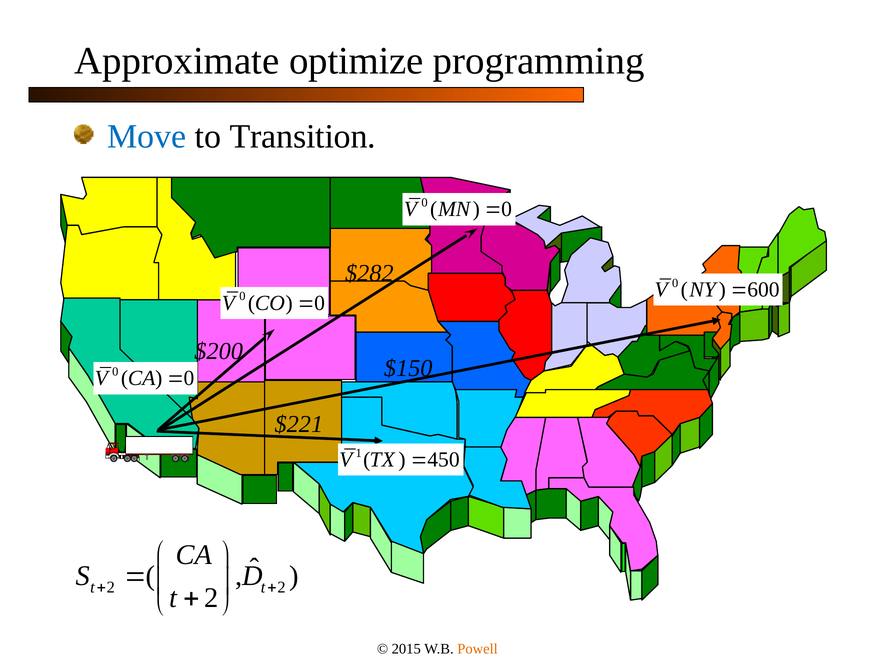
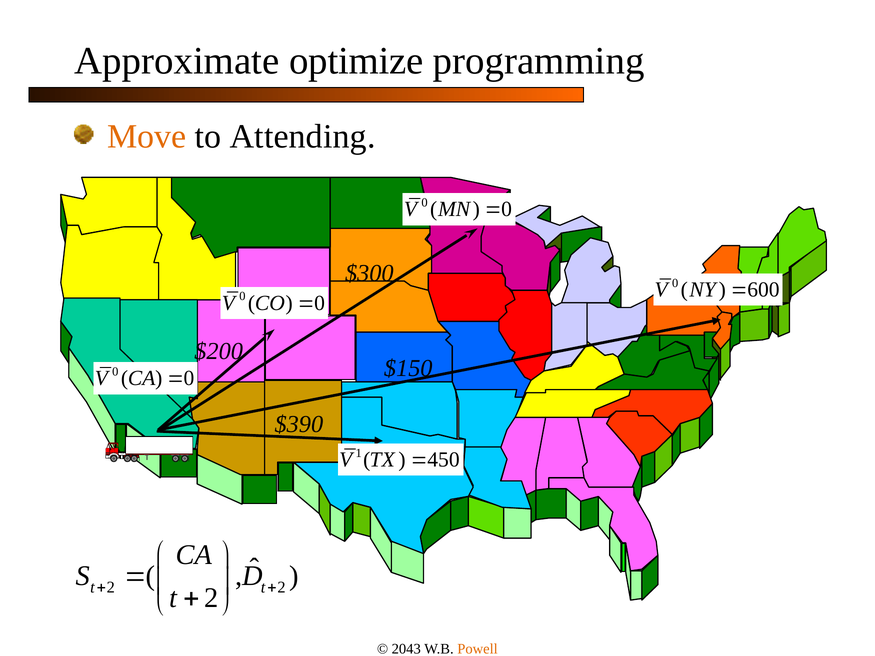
Move colour: blue -> orange (147, 137)
Transition: Transition -> Attending (303, 137)
$282: $282 -> $300 (369, 274)
$221: $221 -> $390 (299, 424)
2015: 2015 -> 2043 (406, 649)
